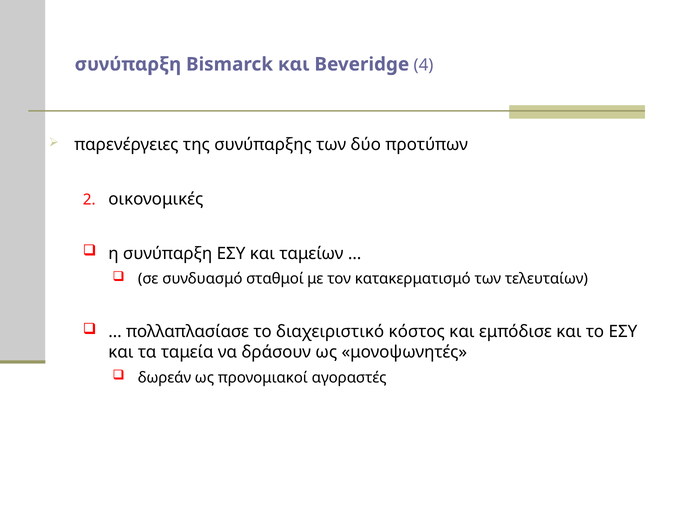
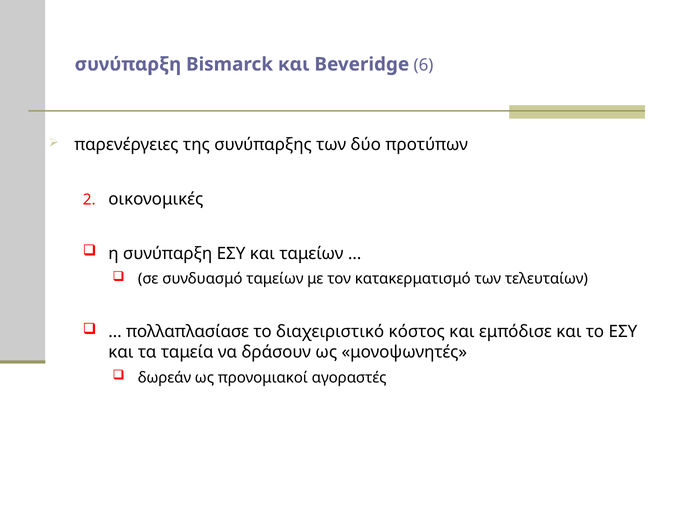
4: 4 -> 6 (424, 65)
συνδυασμό σταθμοί: σταθμοί -> ταμείων (275, 279)
